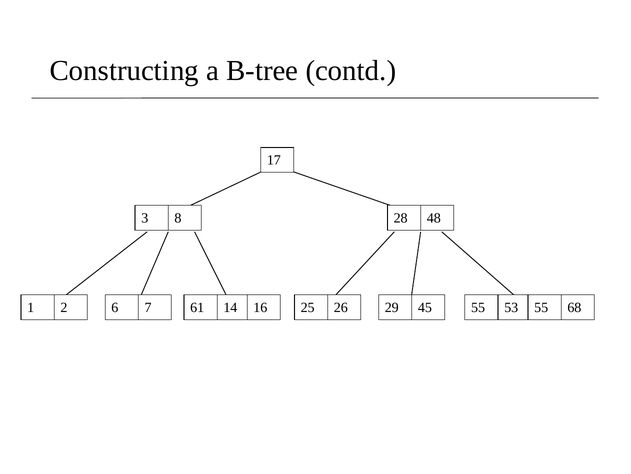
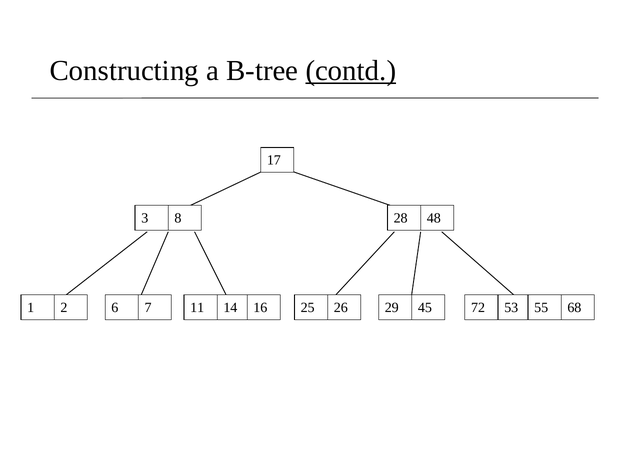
contd underline: none -> present (351, 71)
61: 61 -> 11 (197, 307)
16 55: 55 -> 72 (478, 307)
